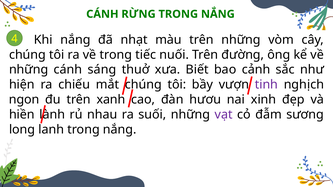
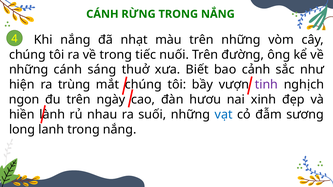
chiếu: chiếu -> trùng (74, 85)
xanh: xanh -> ngày (111, 100)
vạt colour: purple -> blue (224, 115)
